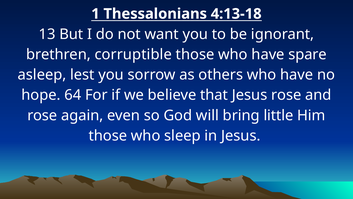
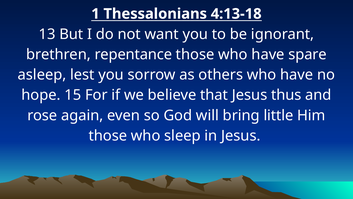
corruptible: corruptible -> repentance (133, 54)
64: 64 -> 15 (73, 95)
Jesus rose: rose -> thus (286, 95)
